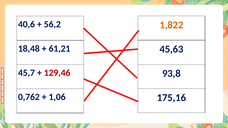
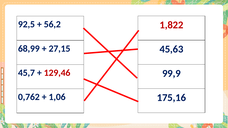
40,6: 40,6 -> 92,5 (26, 24)
1,822 colour: orange -> red (171, 25)
18,48: 18,48 -> 68,99 (29, 49)
61,21: 61,21 -> 27,15 (60, 49)
93,8: 93,8 -> 99,9 (171, 74)
